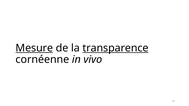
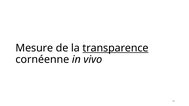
Mesure underline: present -> none (34, 48)
